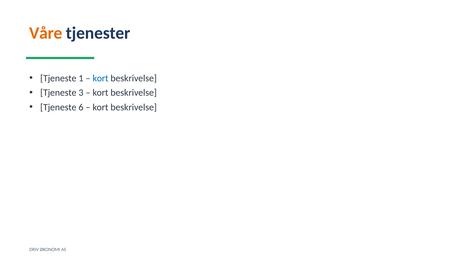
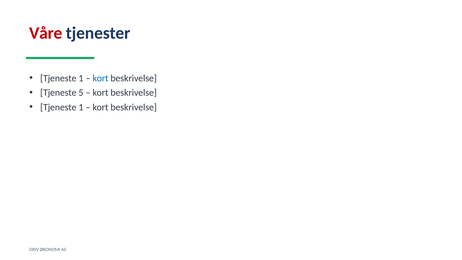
Våre colour: orange -> red (46, 33)
3: 3 -> 5 (81, 93)
6: 6 -> 1 (81, 107)
